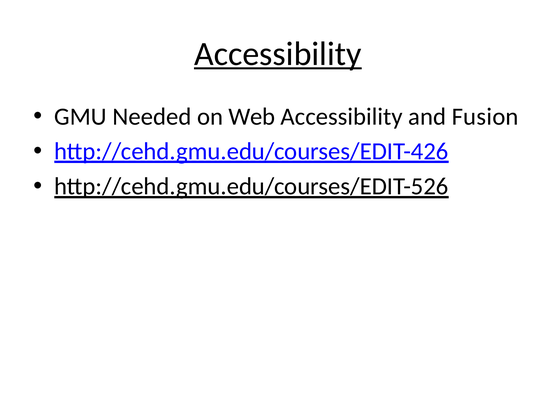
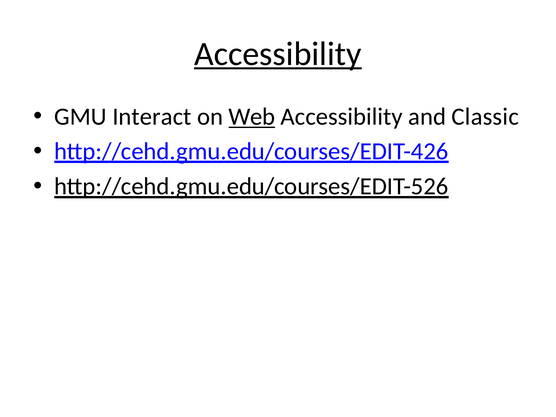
Needed: Needed -> Interact (152, 117)
Web underline: none -> present (252, 117)
Fusion: Fusion -> Classic (485, 117)
